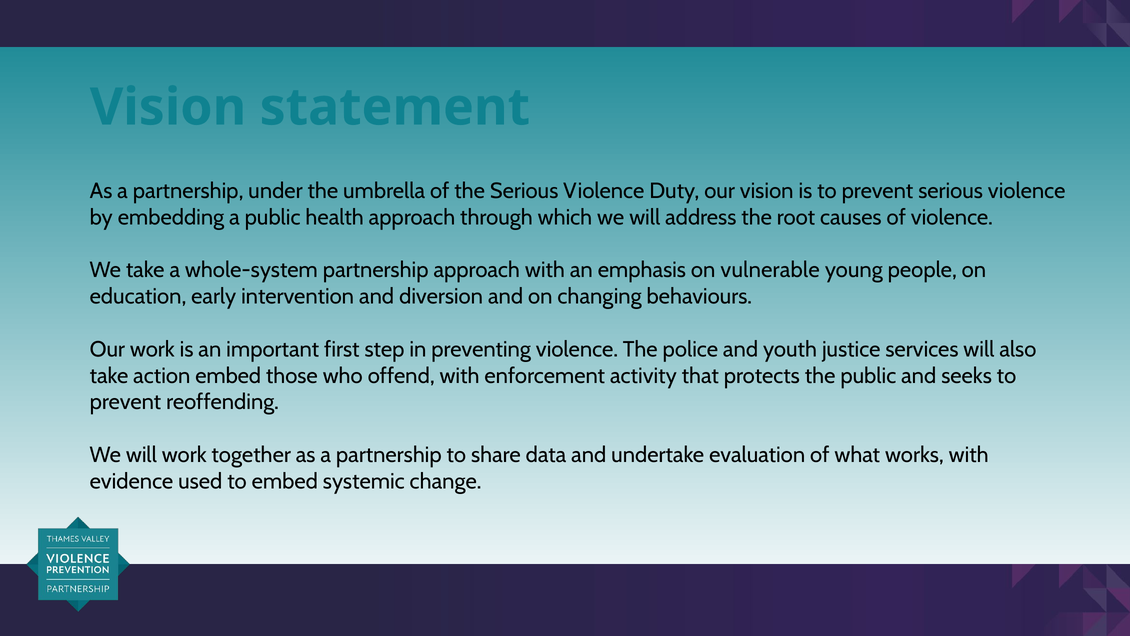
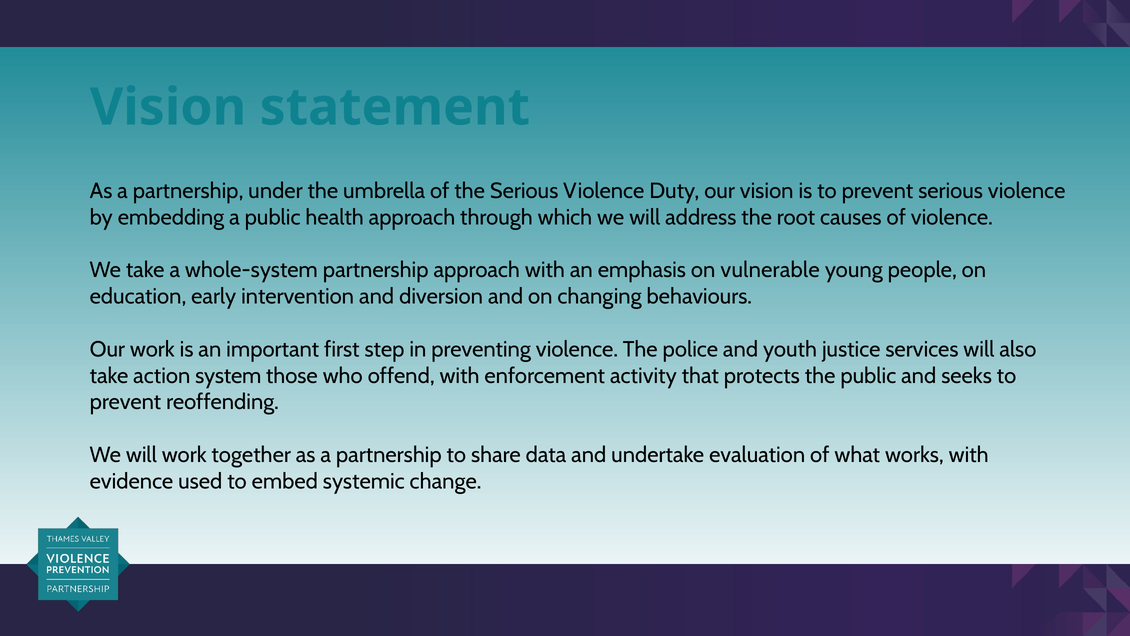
action embed: embed -> system (228, 376)
